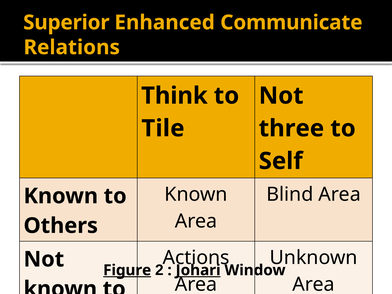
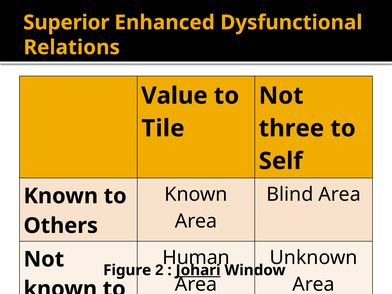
Communicate: Communicate -> Dysfunctional (291, 23)
Think: Think -> Value (174, 96)
Actions: Actions -> Human (196, 258)
Figure underline: present -> none (127, 270)
